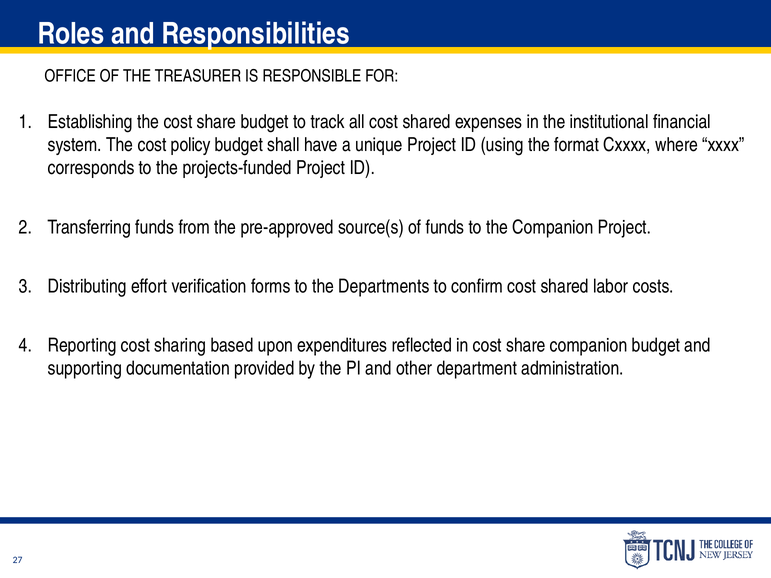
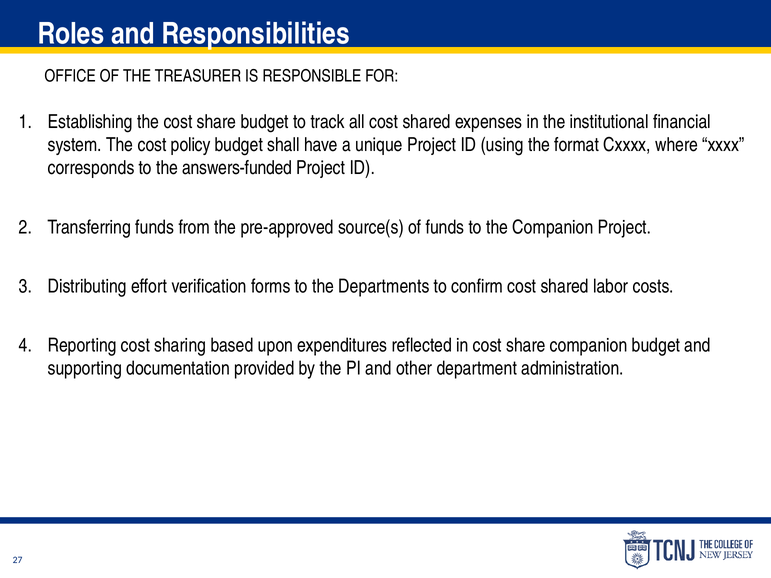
projects-funded: projects-funded -> answers-funded (237, 168)
